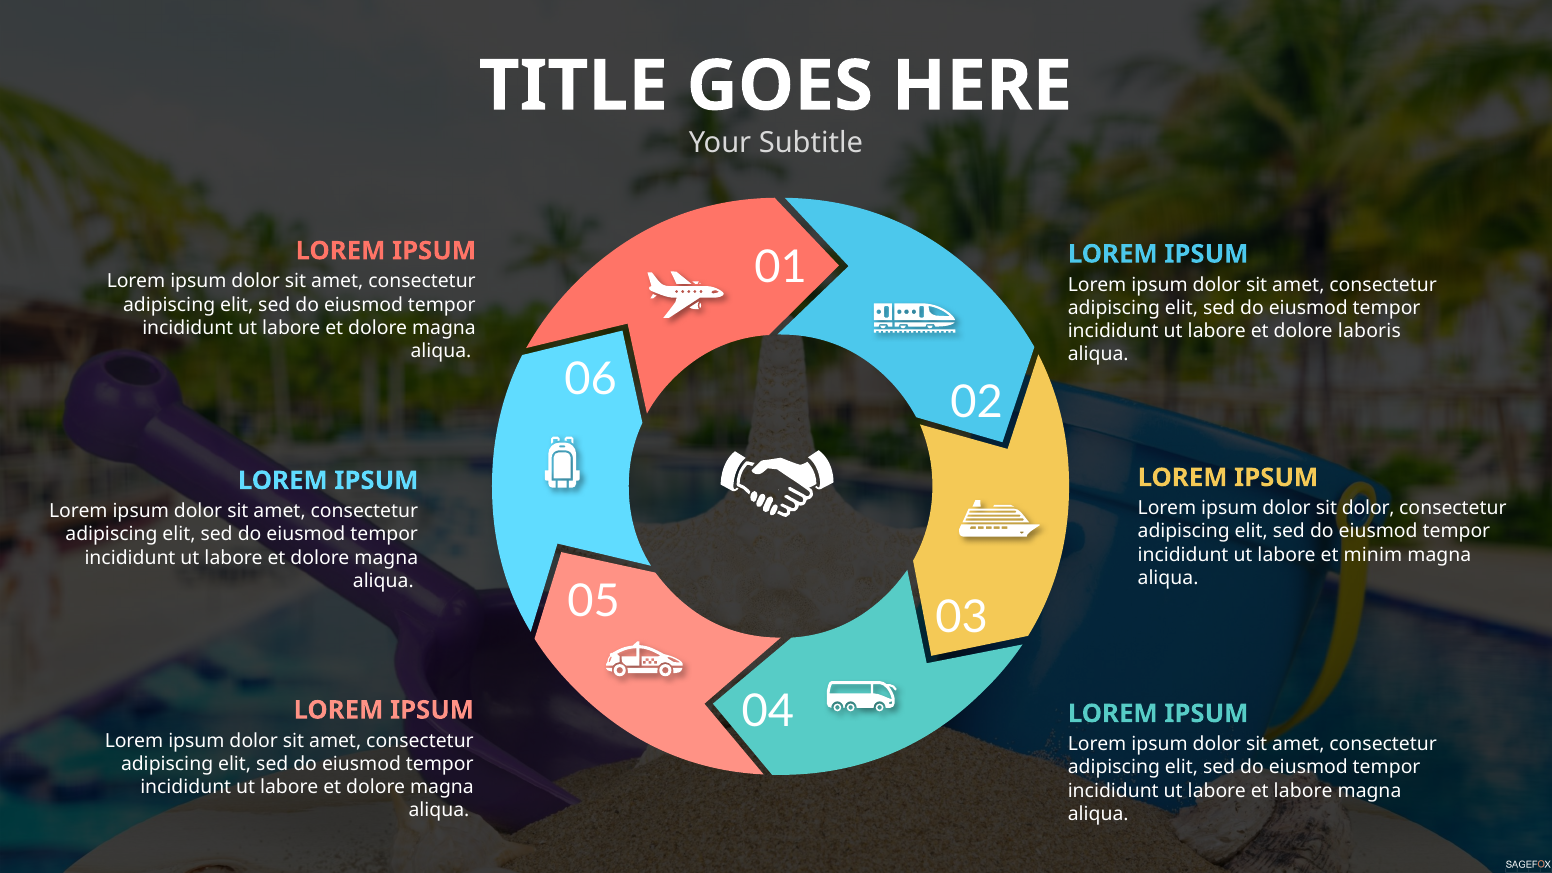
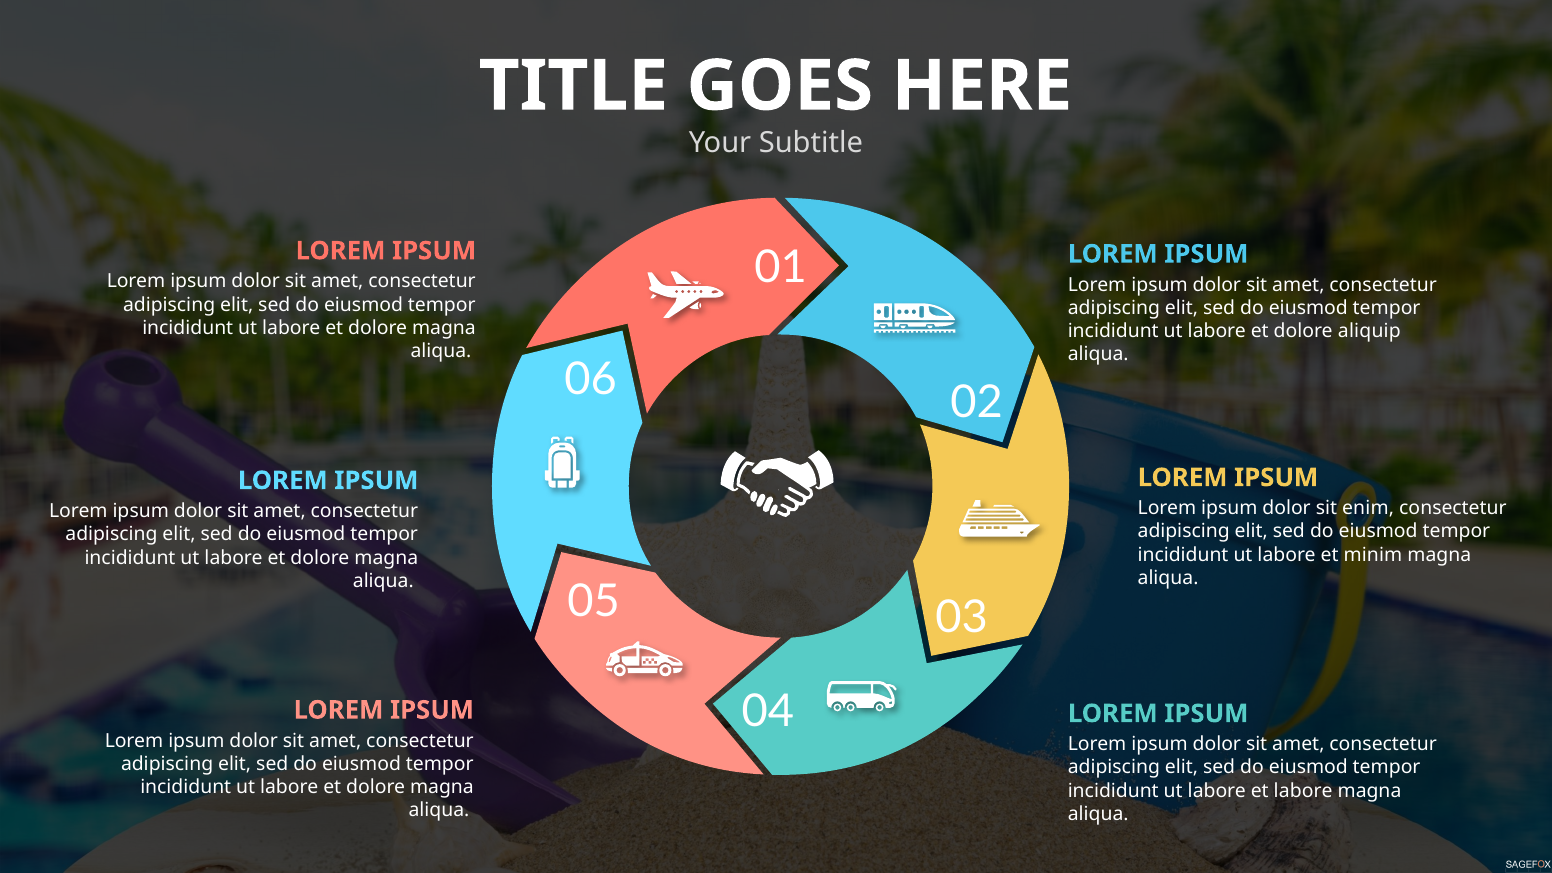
laboris: laboris -> aliquip (1369, 331)
sit dolor: dolor -> enim (1368, 508)
